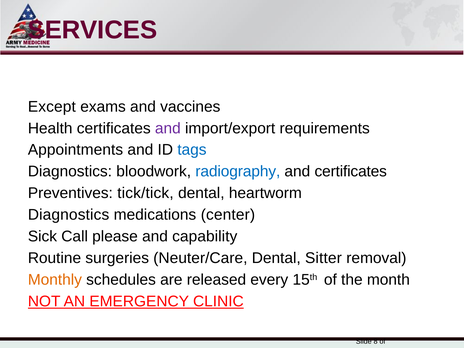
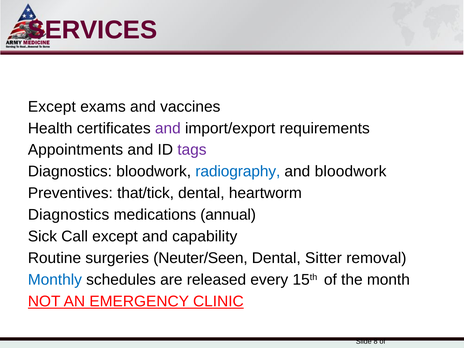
tags colour: blue -> purple (192, 150)
and certificates: certificates -> bloodwork (351, 172)
tick/tick: tick/tick -> that/tick (146, 193)
center: center -> annual (228, 215)
Call please: please -> except (115, 236)
Neuter/Care: Neuter/Care -> Neuter/Seen (200, 258)
Monthly colour: orange -> blue (55, 280)
